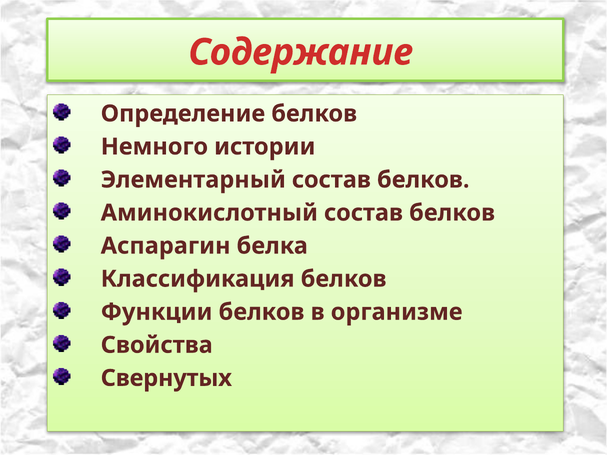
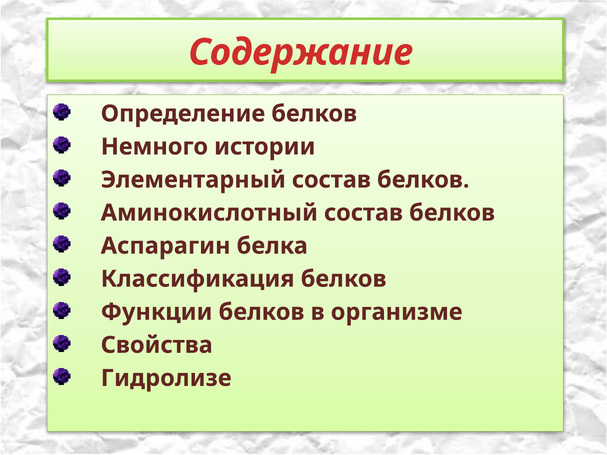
Свернутых: Свернутых -> Гидролизе (166, 378)
